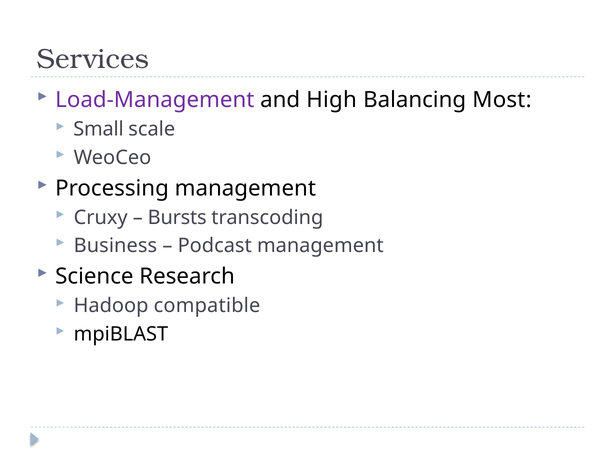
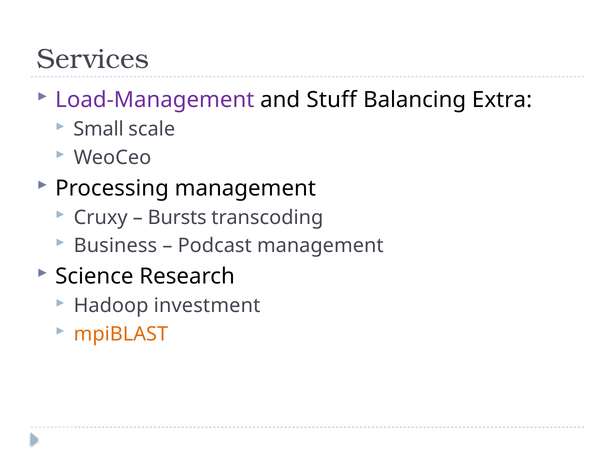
High: High -> Stuff (332, 100)
Most: Most -> Extra (502, 100)
compatible: compatible -> investment (207, 306)
mpiBLAST colour: black -> orange (121, 334)
